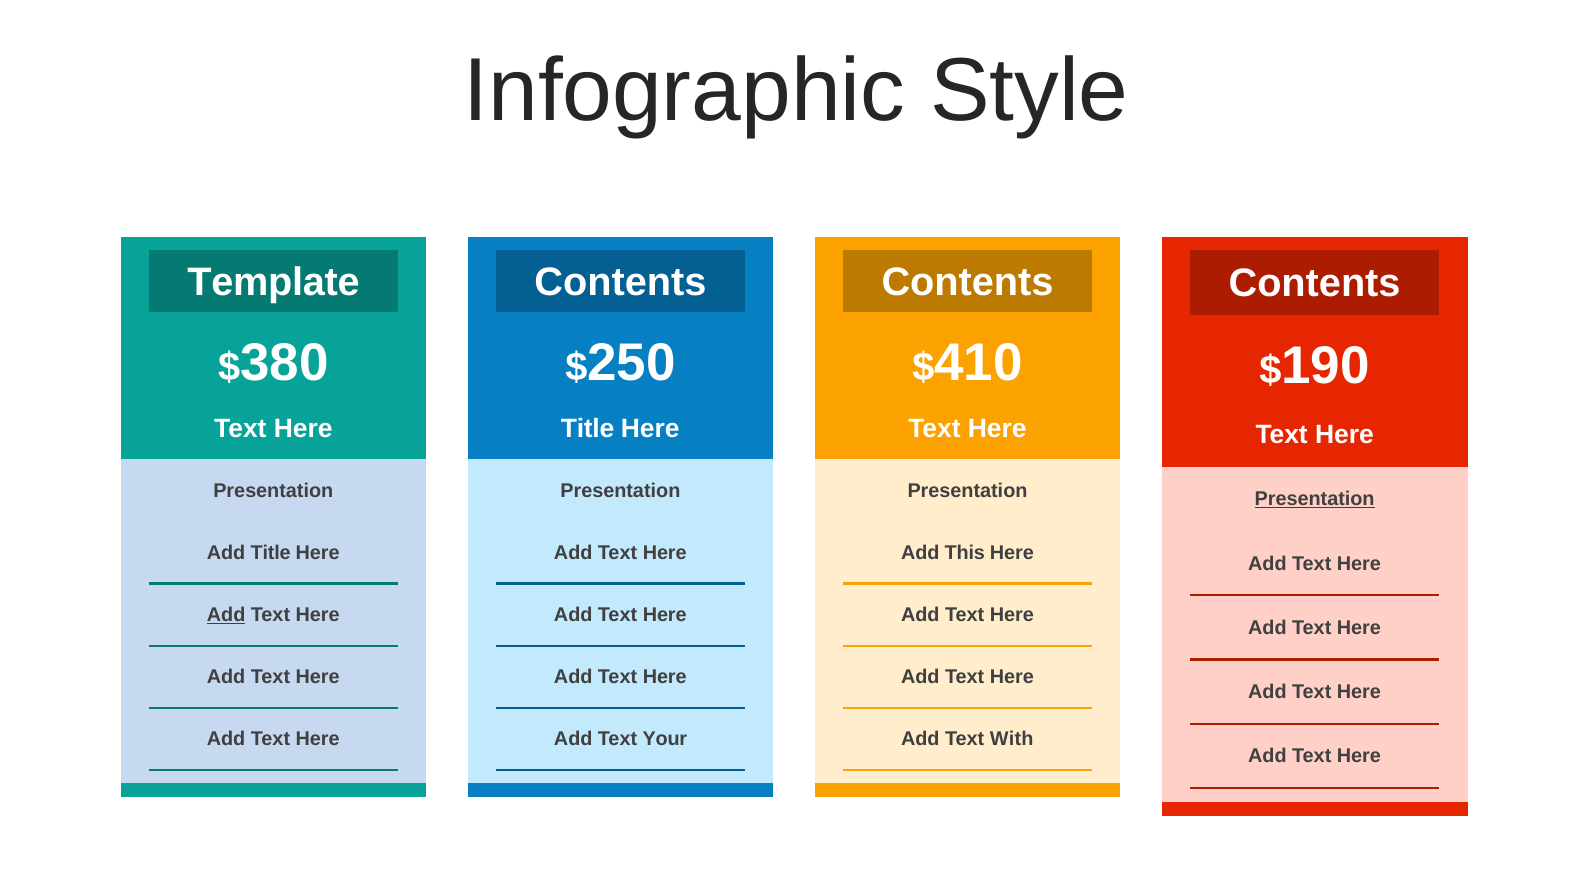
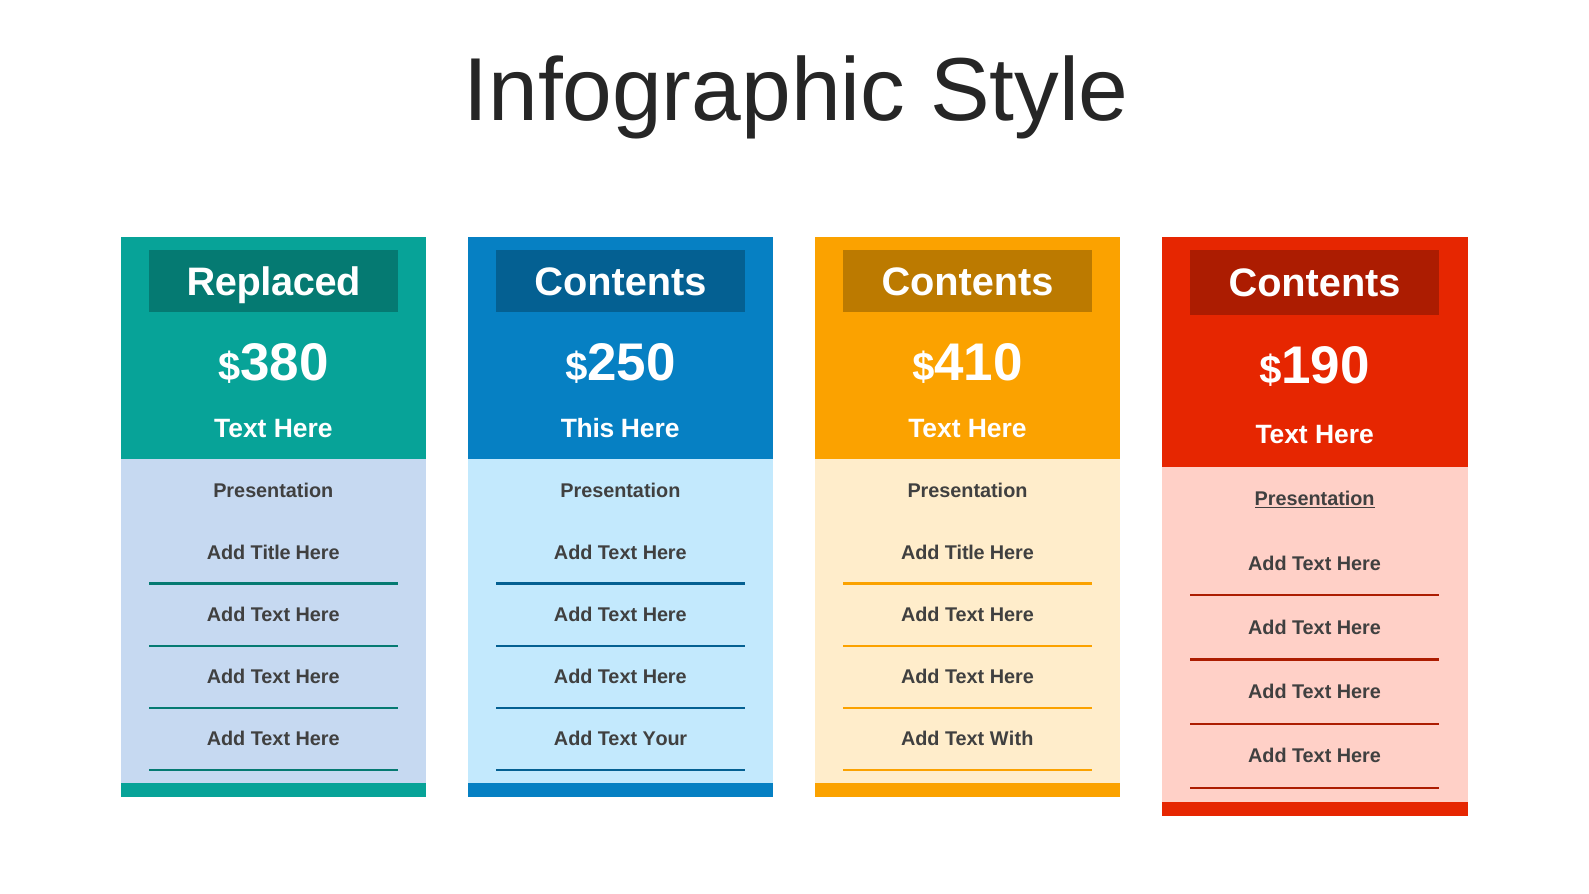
Template: Template -> Replaced (274, 282)
Title: Title -> This (588, 429)
This: This -> Title (965, 553)
Add underline: present -> none (226, 615)
